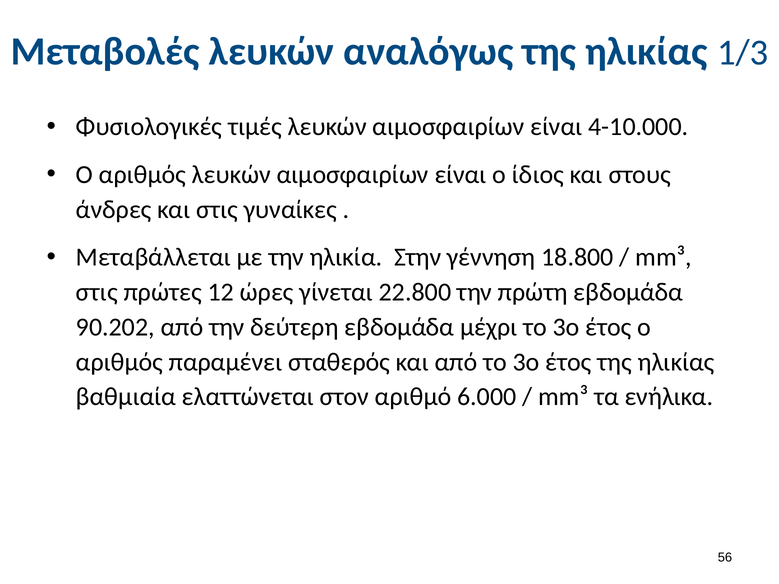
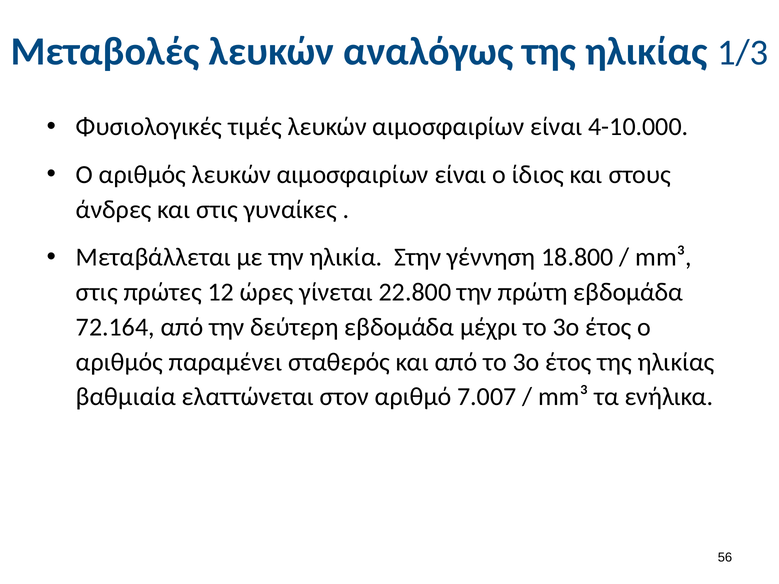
90.202: 90.202 -> 72.164 (115, 327)
6.000: 6.000 -> 7.007 (487, 397)
